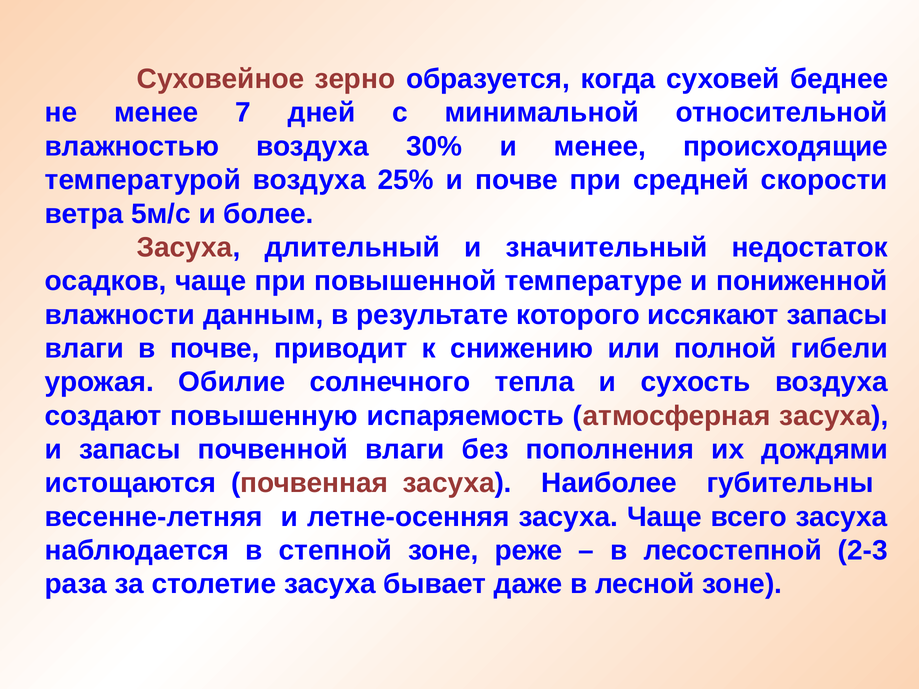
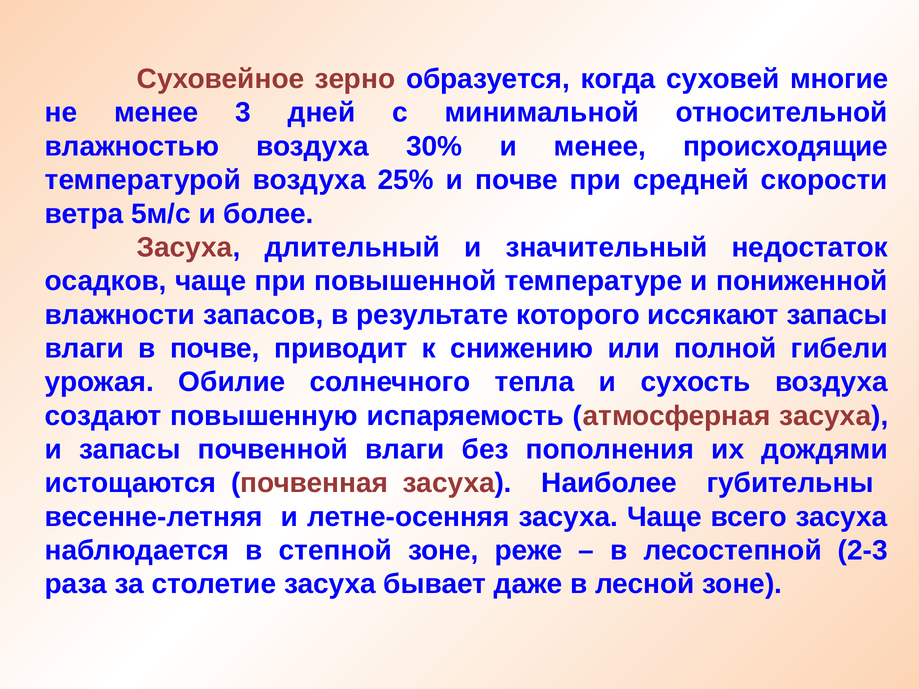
беднее: беднее -> многие (839, 79)
7: 7 -> 3 (243, 113)
данным: данным -> запасов (263, 315)
